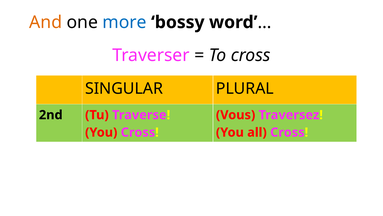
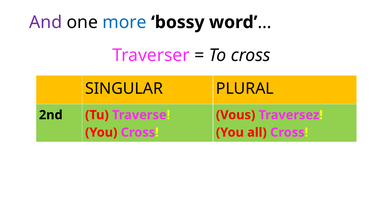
And colour: orange -> purple (46, 22)
